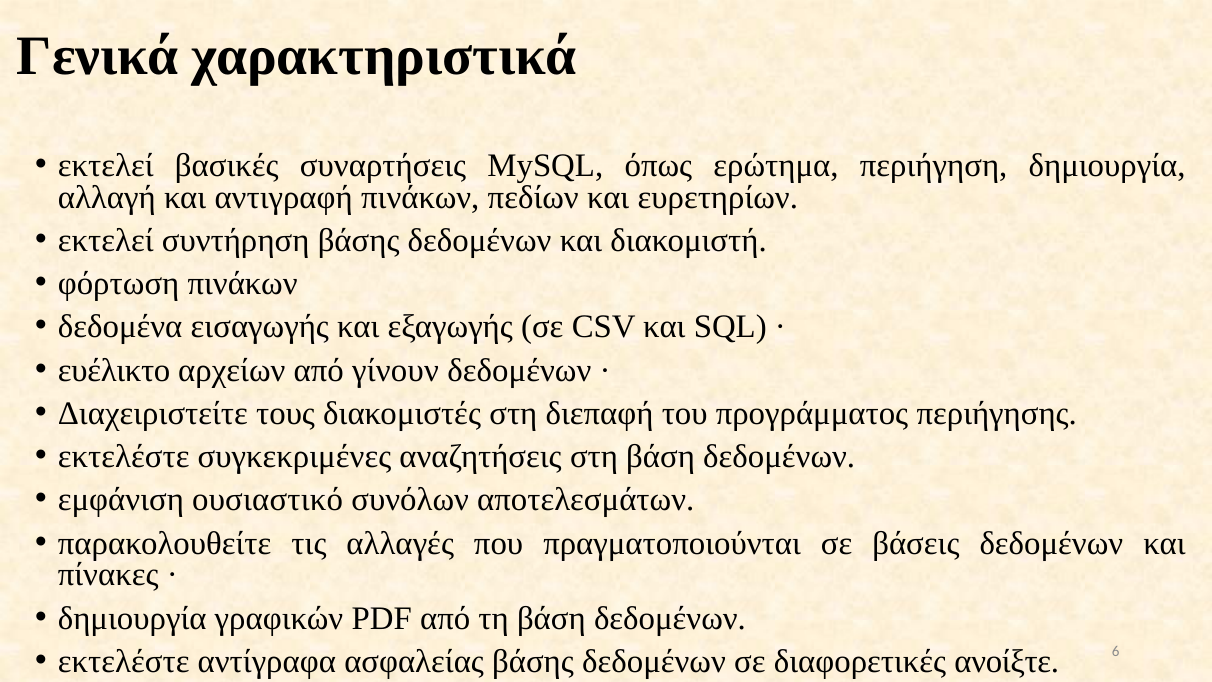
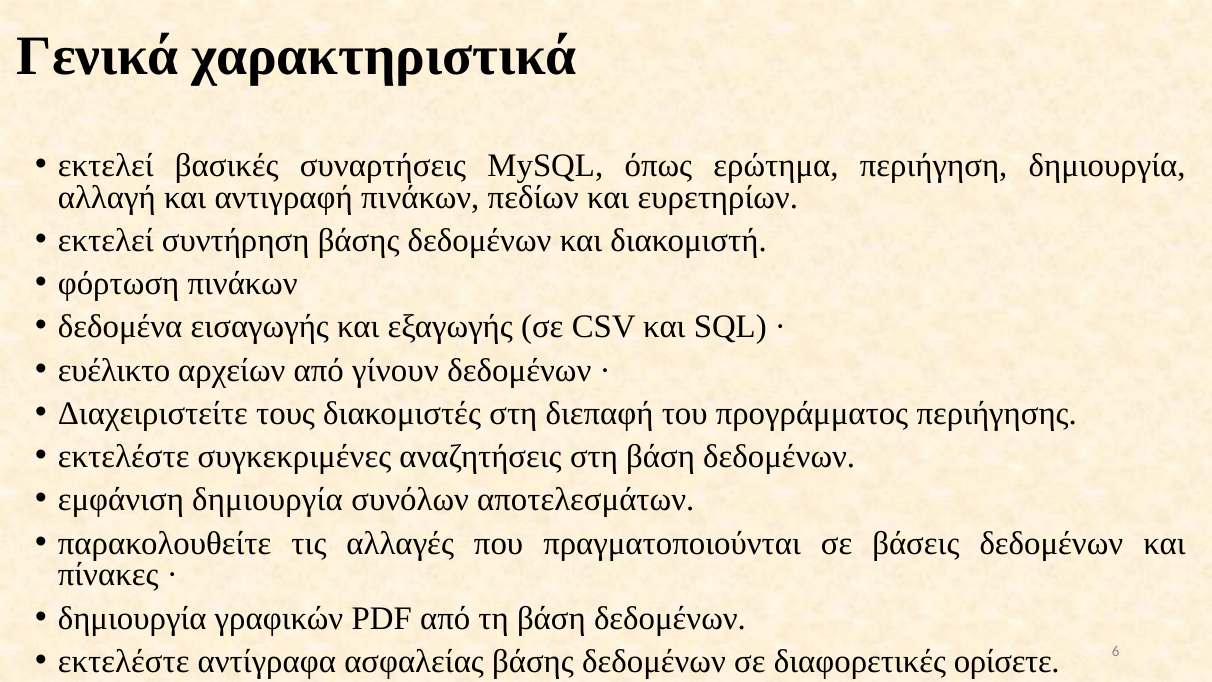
εμφάνιση ουσιαστικό: ουσιαστικό -> δημιουργία (268, 500)
ανοίξτε: ανοίξτε -> ορίσετε (1007, 661)
